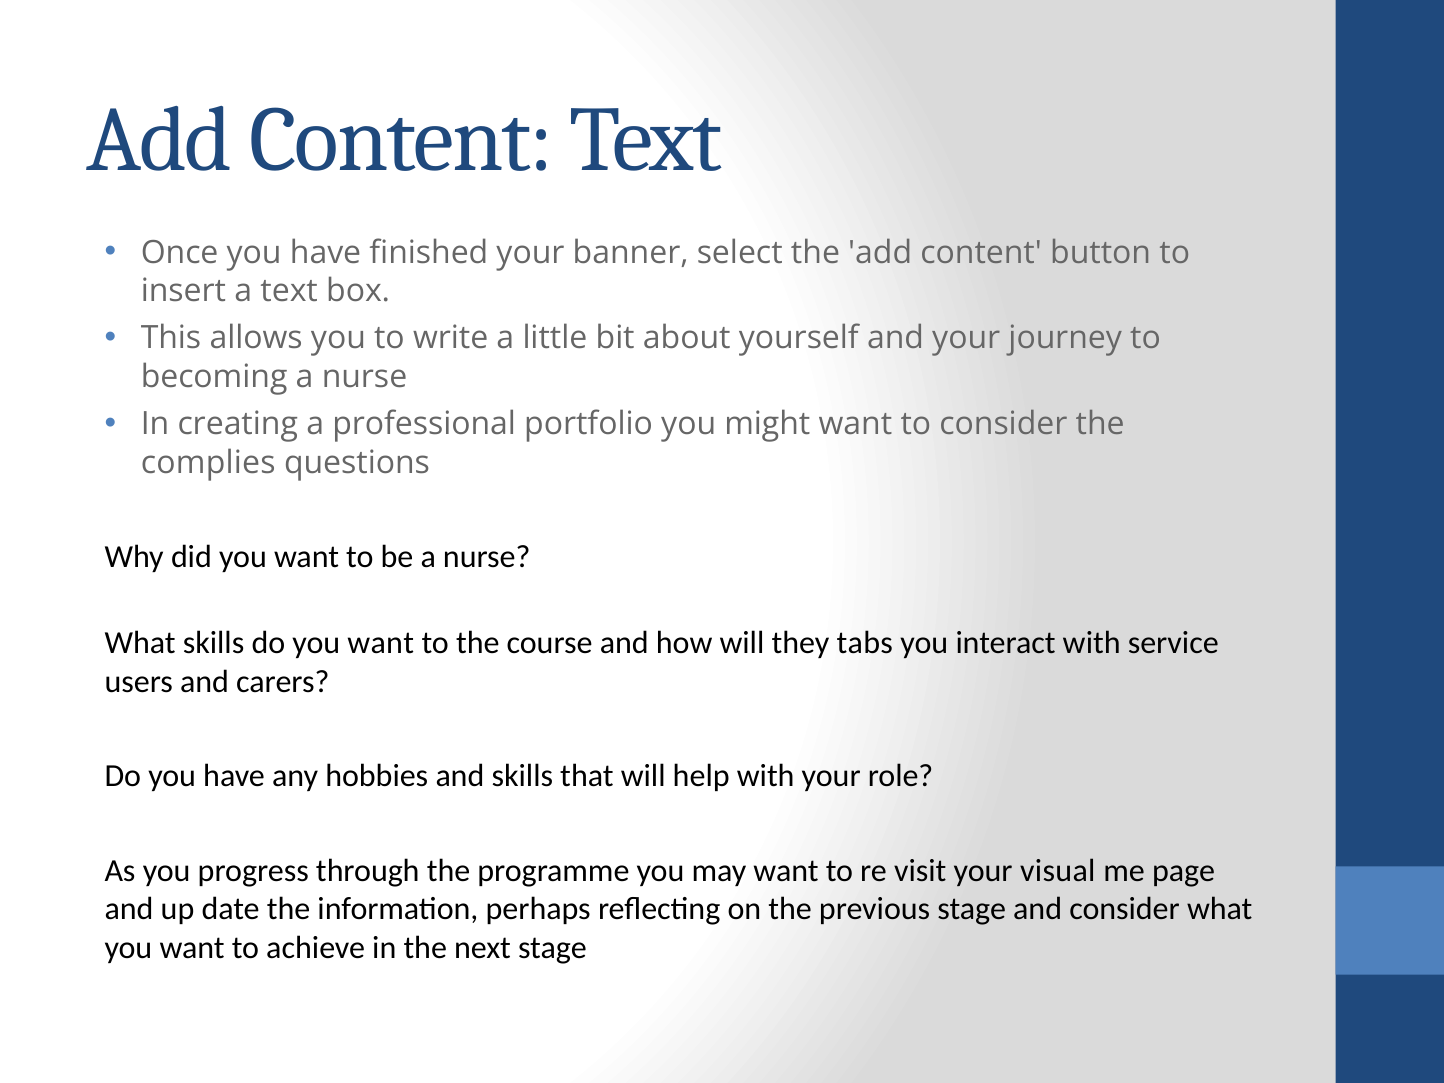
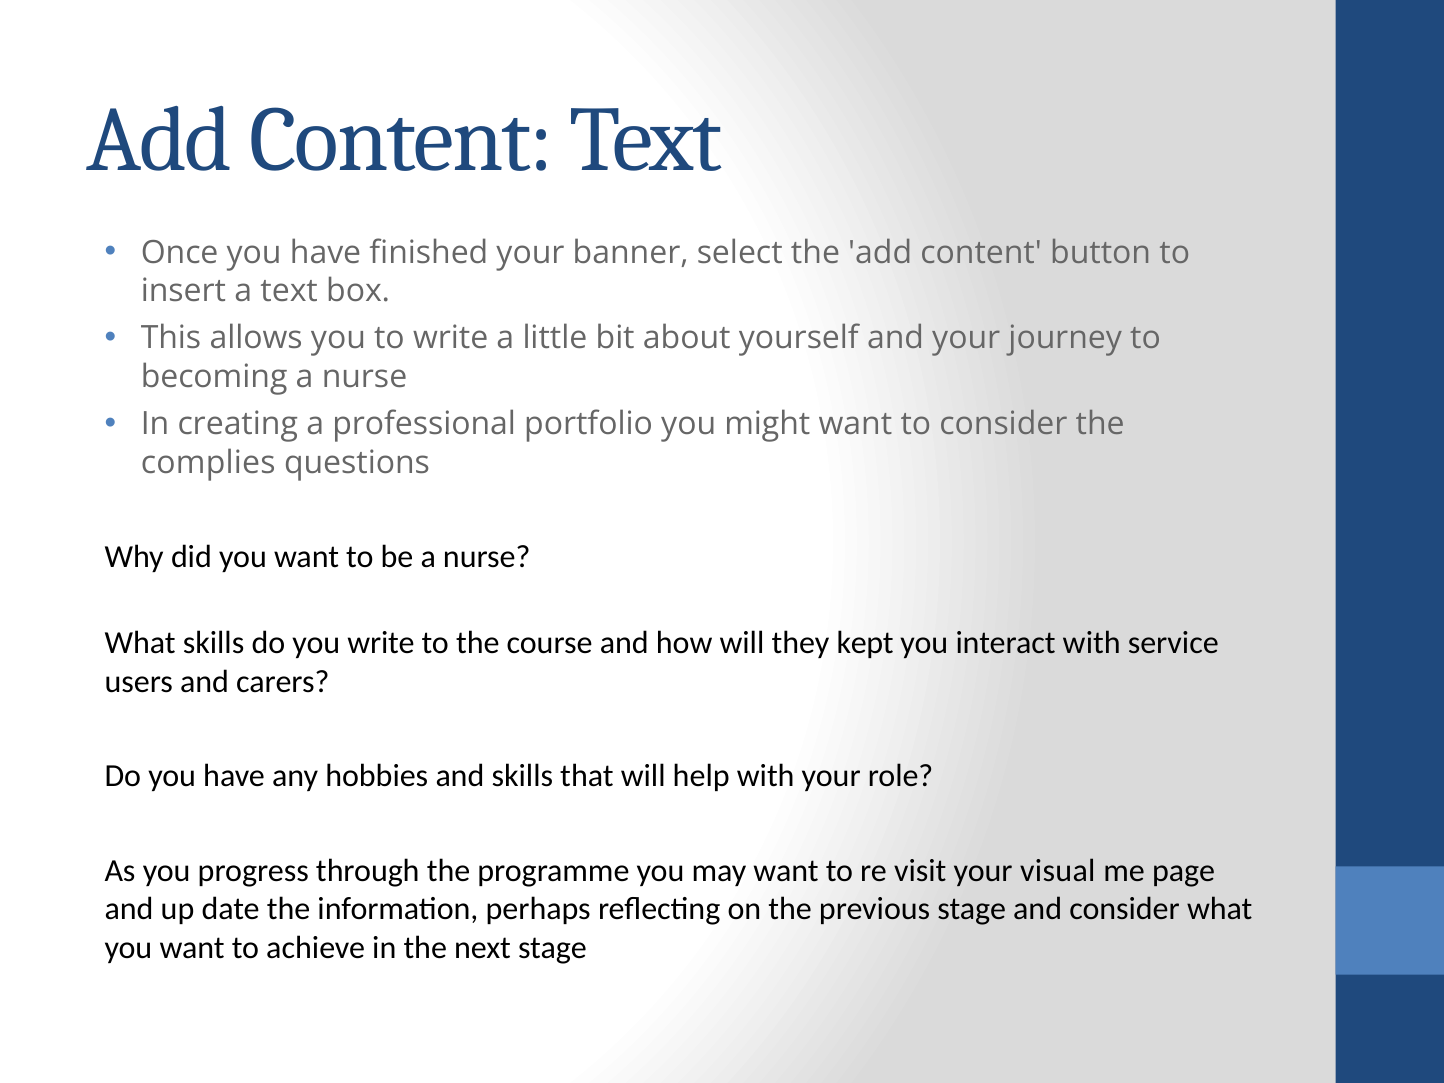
do you want: want -> write (381, 643)
tabs: tabs -> kept (865, 643)
